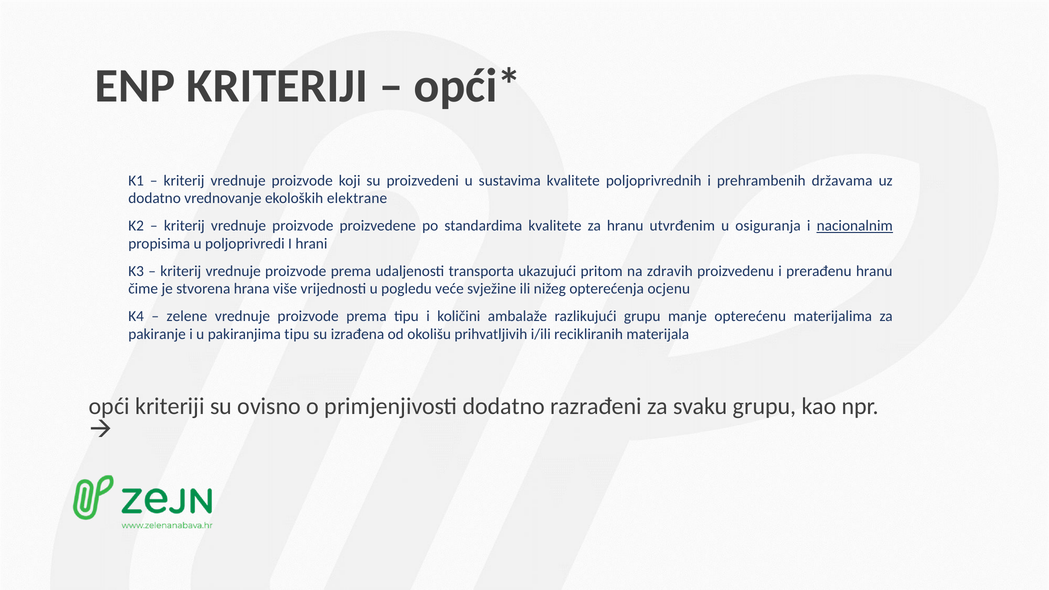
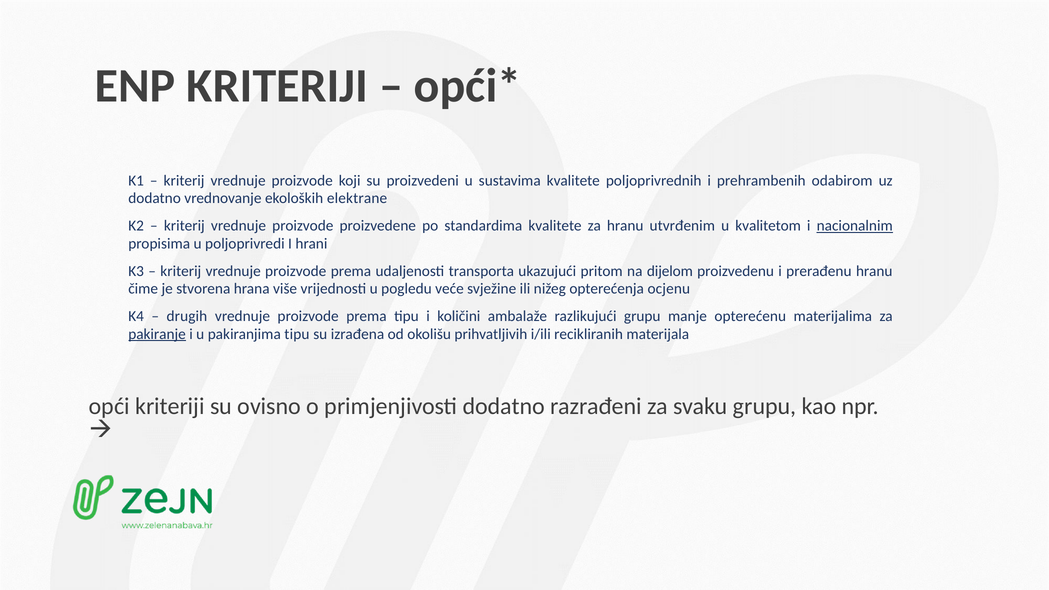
državama: državama -> odabirom (842, 181)
osiguranja: osiguranja -> kvalitetom (768, 226)
zdravih: zdravih -> dijelom (670, 271)
zelene: zelene -> drugih (187, 316)
pakiranje underline: none -> present (157, 334)
